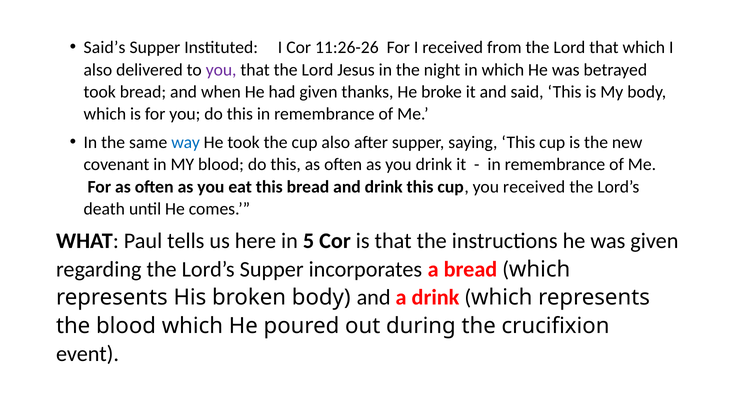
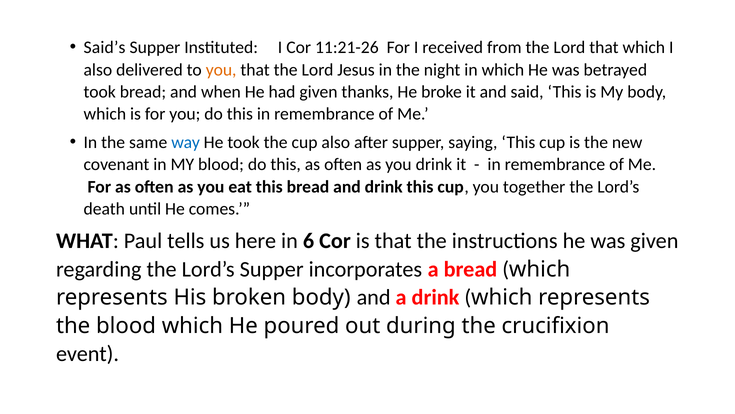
11:26-26: 11:26-26 -> 11:21-26 (347, 47)
you colour: purple -> orange (221, 70)
you received: received -> together (534, 187)
5: 5 -> 6 (309, 241)
